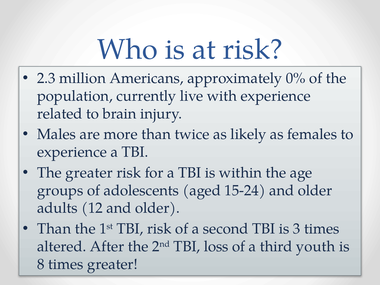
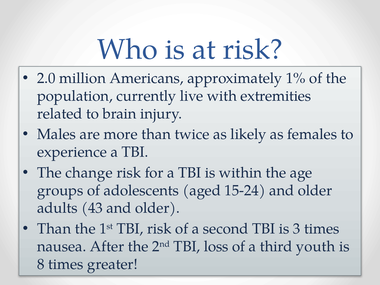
2.3: 2.3 -> 2.0 (46, 78)
0%: 0% -> 1% (296, 78)
with experience: experience -> extremities (276, 96)
The greater: greater -> change (89, 173)
12: 12 -> 43 (92, 208)
altered: altered -> nausea (62, 246)
